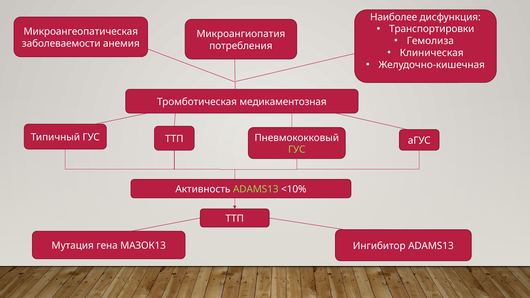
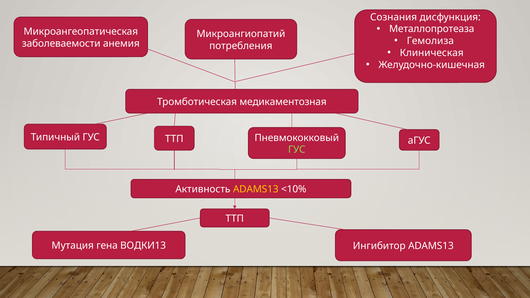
Наиболее: Наиболее -> Сознания (394, 17)
Транспортировки: Транспортировки -> Металлопротеаза (432, 29)
Микроангиопатия: Микроангиопатия -> Микроангиопатий (241, 34)
ADAMS13 colour: light green -> yellow (256, 189)
МАЗОК13: МАЗОК13 -> ВОДКИ13 (143, 246)
